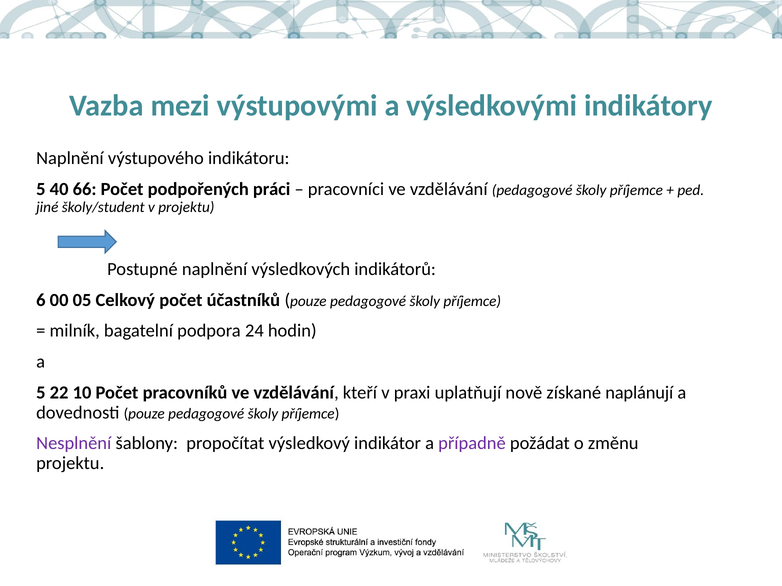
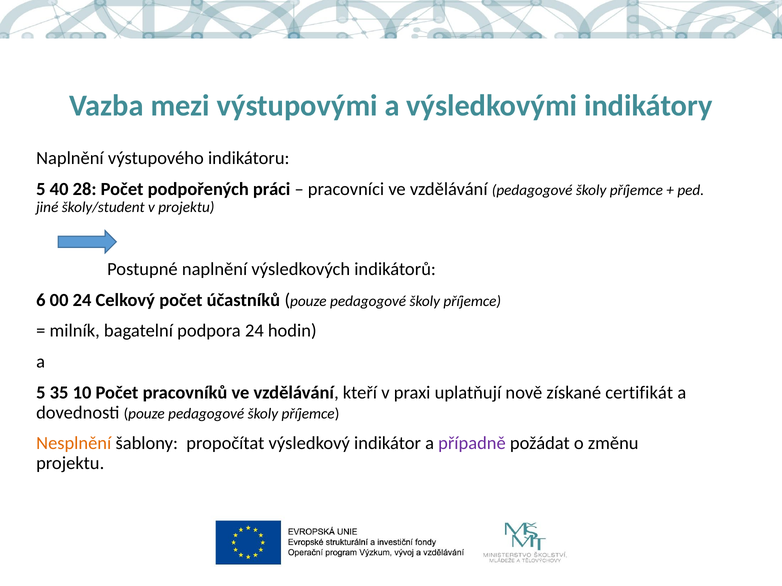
66: 66 -> 28 (85, 189)
00 05: 05 -> 24 (82, 300)
22: 22 -> 35 (59, 393)
naplánují: naplánují -> certifikát (639, 393)
Nesplnění colour: purple -> orange (74, 444)
